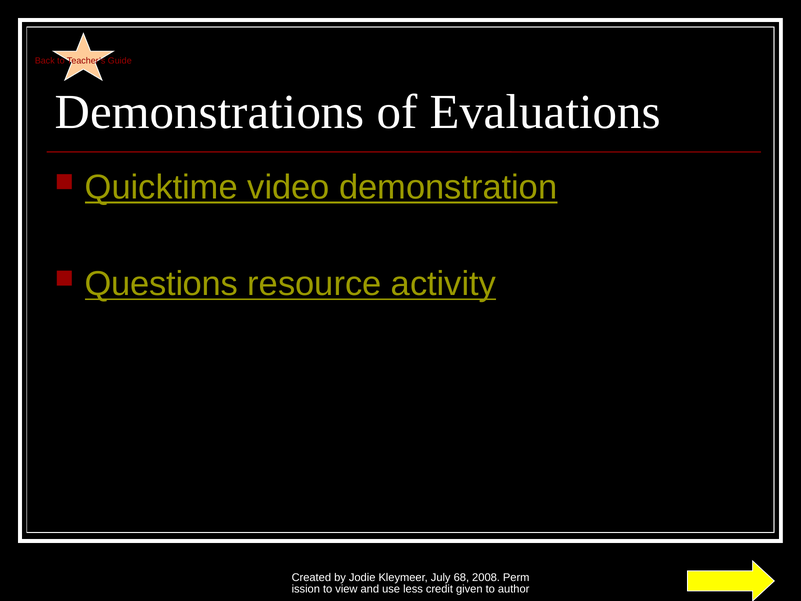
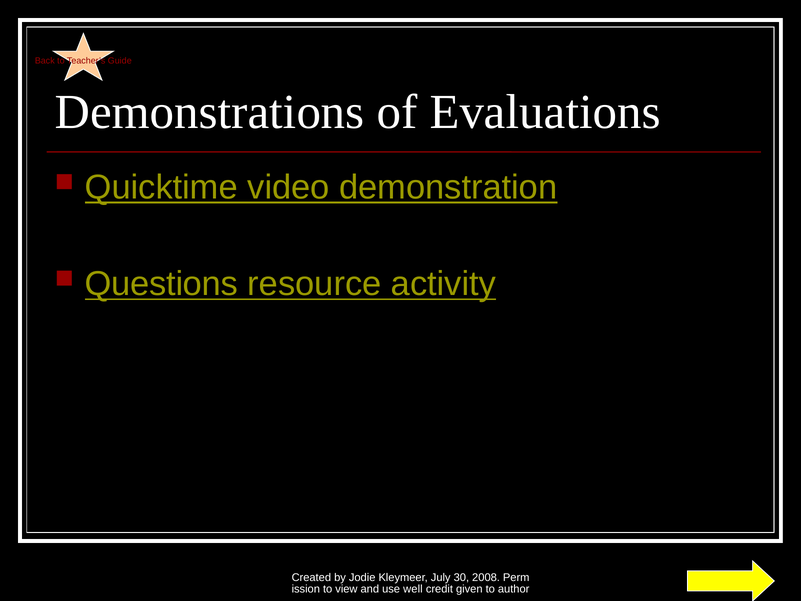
68: 68 -> 30 (461, 577)
less: less -> well (413, 589)
